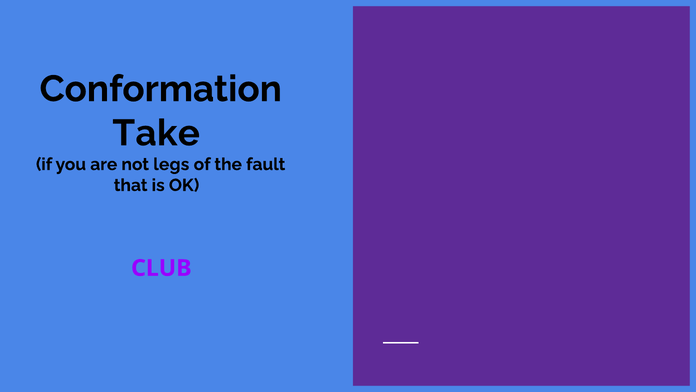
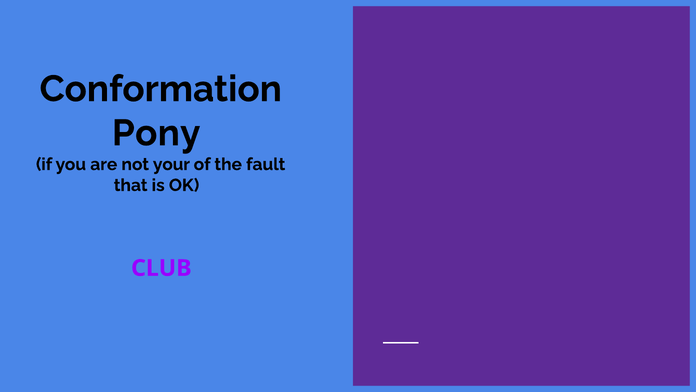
Take: Take -> Pony (156, 133)
legs: legs -> your (171, 164)
